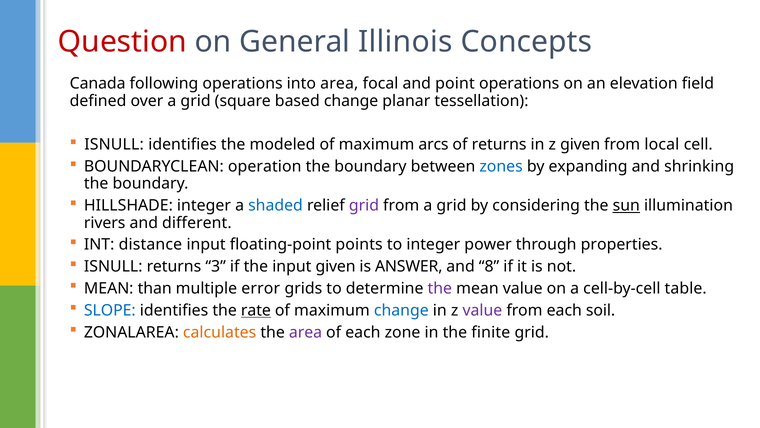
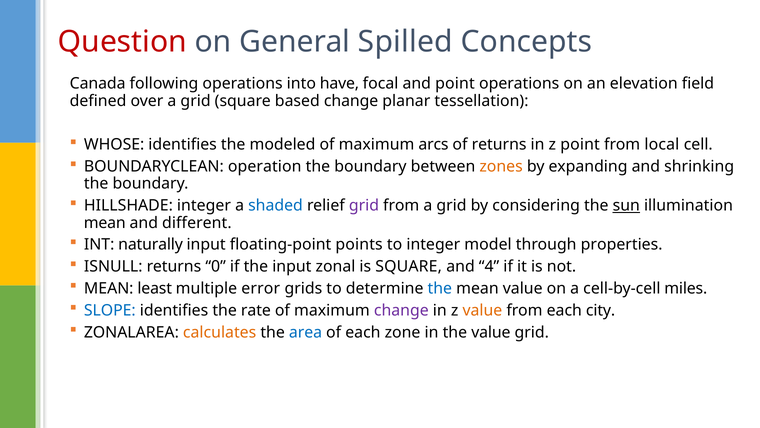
Illinois: Illinois -> Spilled (405, 42)
into area: area -> have (339, 84)
ISNULL: ISNULL -> WHOSE (114, 145)
z given: given -> point (580, 145)
zones colour: blue -> orange (501, 166)
rivers: rivers -> mean (105, 223)
distance: distance -> naturally (151, 244)
power: power -> model (488, 244)
3: 3 -> 0 (216, 266)
input given: given -> zonal (335, 266)
is ANSWER: ANSWER -> SQUARE (409, 266)
8: 8 -> 4 (489, 266)
than: than -> least (155, 288)
the colour: purple -> blue (440, 288)
table: table -> miles (686, 288)
rate underline: present -> none (256, 310)
change colour: blue -> purple (401, 310)
value colour: purple -> orange (482, 310)
soil: soil -> city (601, 310)
area colour: purple -> blue (306, 332)
the finite: finite -> value (491, 332)
